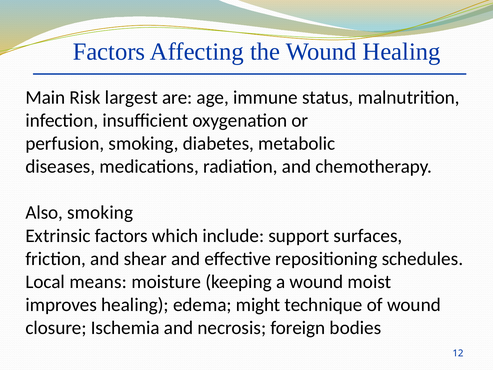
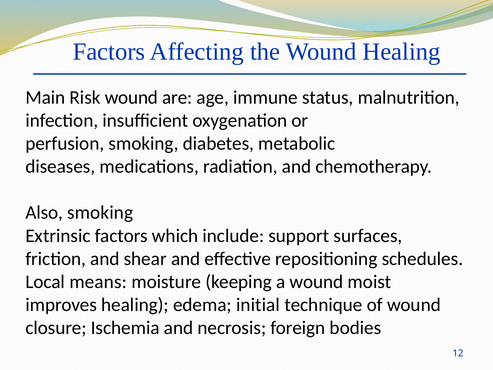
Risk largest: largest -> wound (131, 97)
might: might -> initial (258, 305)
